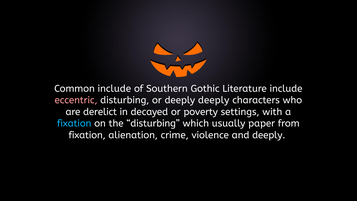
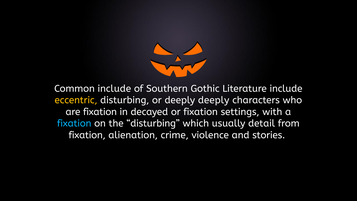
eccentric colour: pink -> yellow (76, 100)
are derelict: derelict -> fixation (100, 112)
or poverty: poverty -> fixation (201, 112)
paper: paper -> detail (262, 123)
and deeply: deeply -> stories (269, 135)
